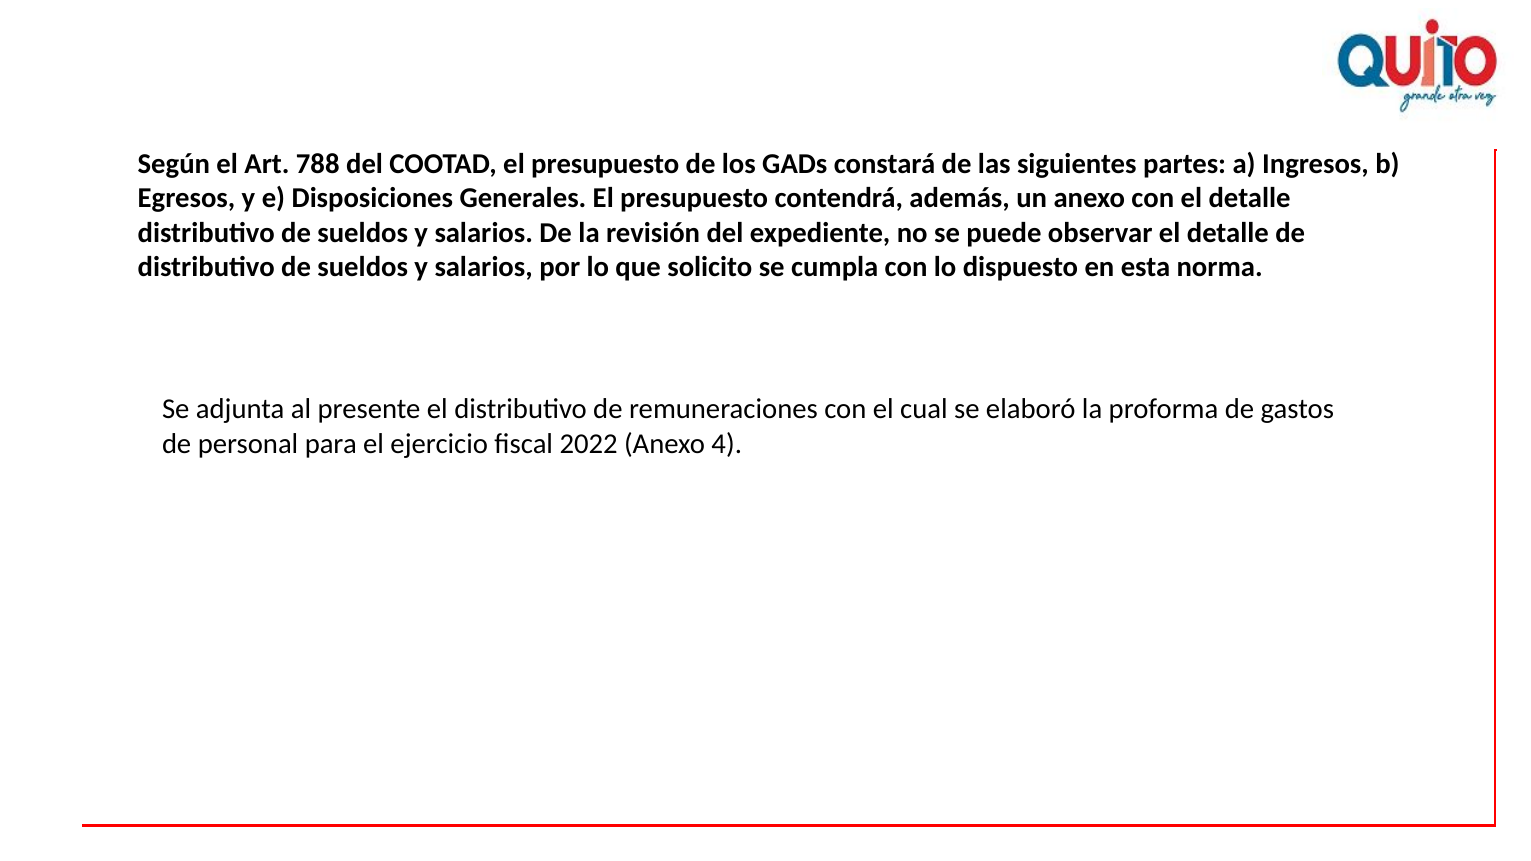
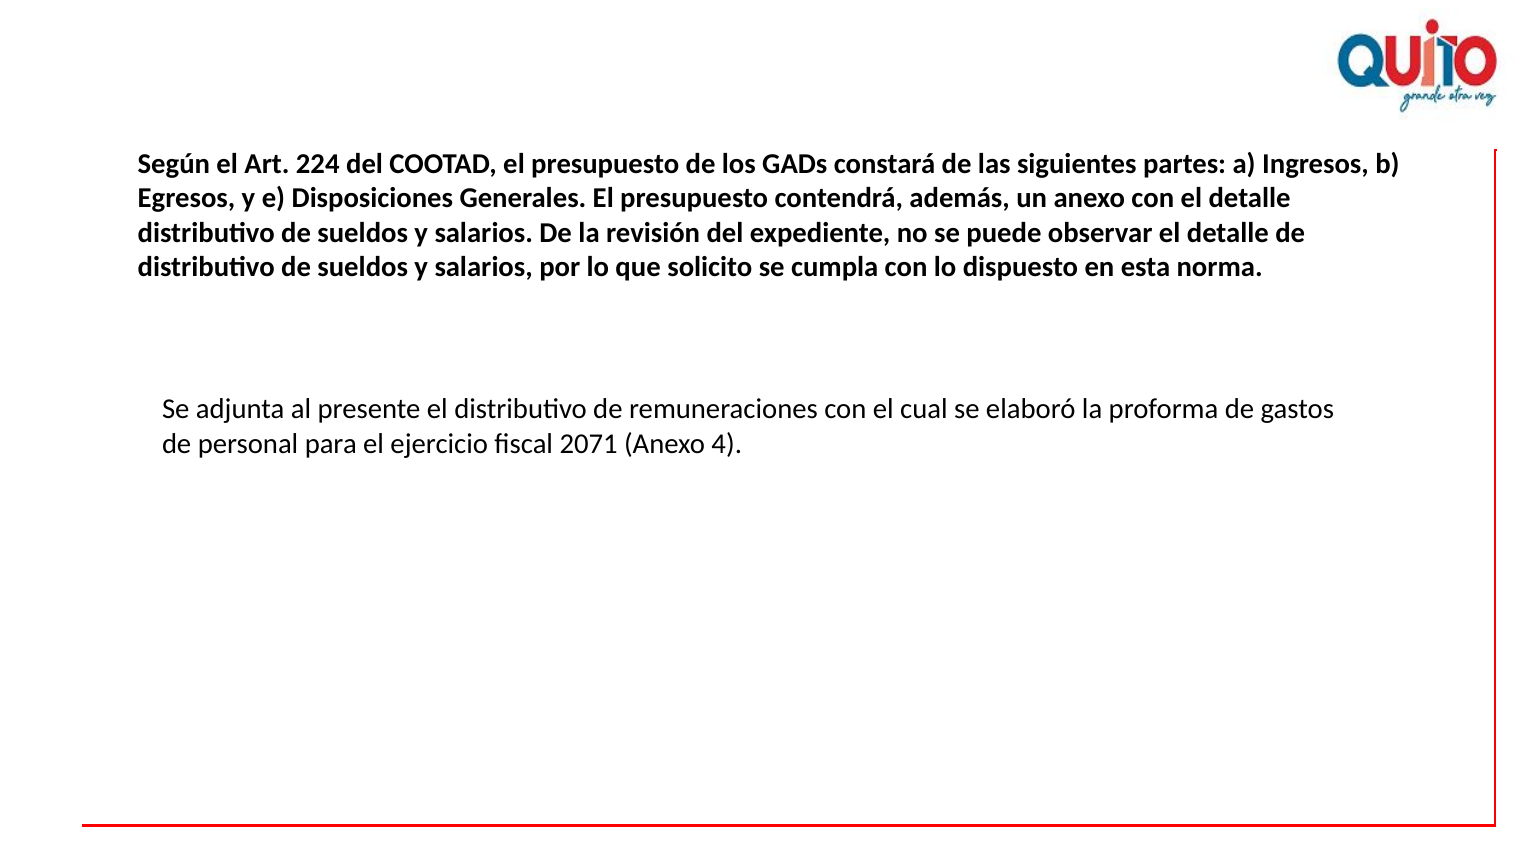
788: 788 -> 224 (318, 164)
2022: 2022 -> 2071 (589, 444)
